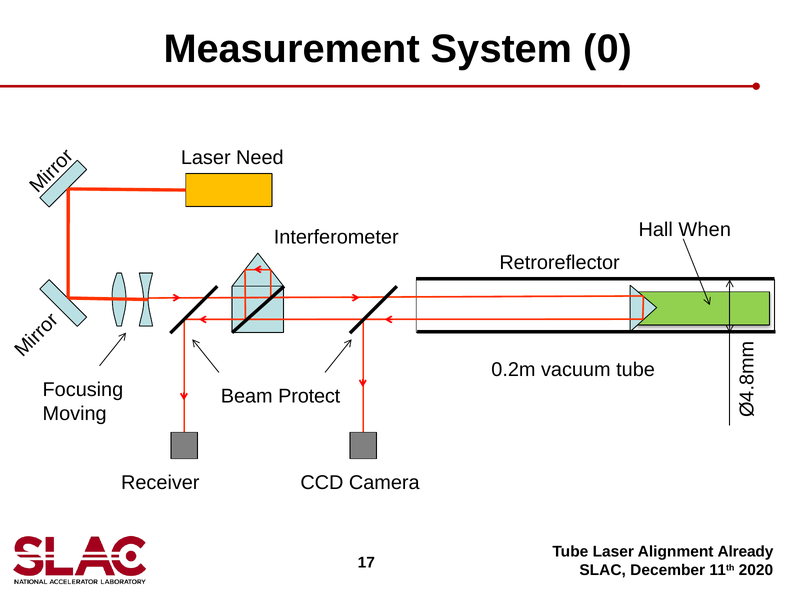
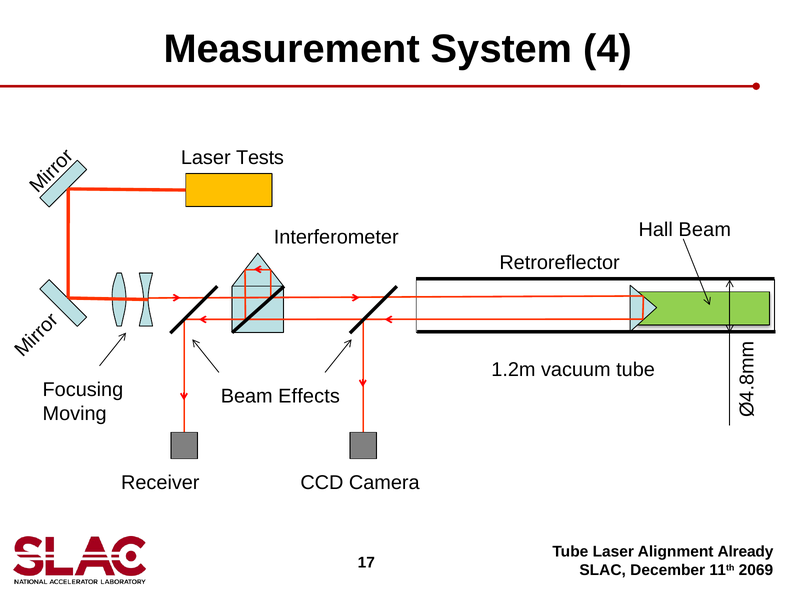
System 0: 0 -> 4 (608, 49)
Need: Need -> Tests (260, 158)
Hall When: When -> Beam (705, 229)
0.2m: 0.2m -> 1.2m (513, 370)
Protect: Protect -> Effects (309, 396)
2020: 2020 -> 2069 (756, 570)
